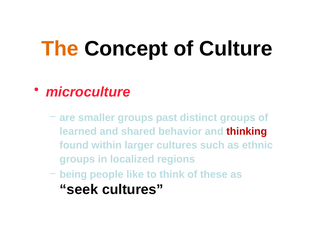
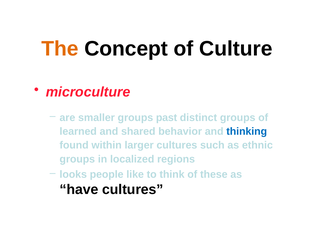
thinking colour: red -> blue (247, 131)
being: being -> looks (73, 174)
seek: seek -> have (79, 189)
